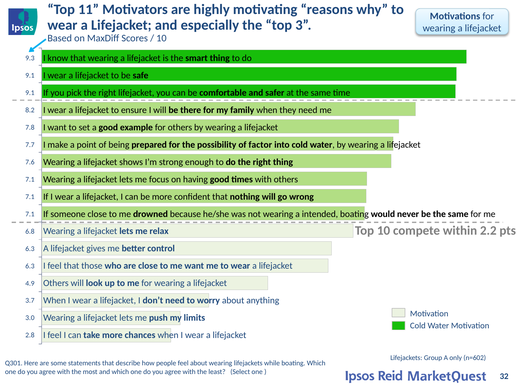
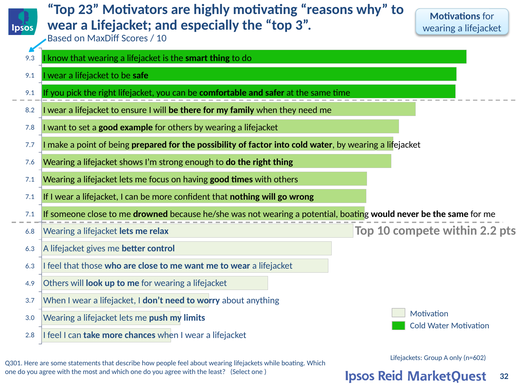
11: 11 -> 23 (89, 10)
intended: intended -> potential (320, 214)
